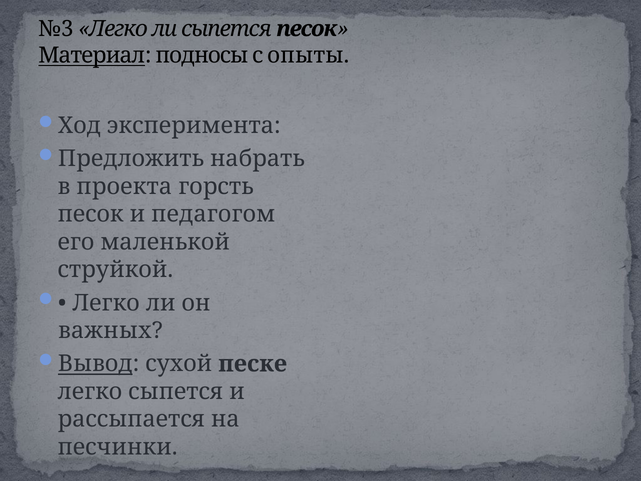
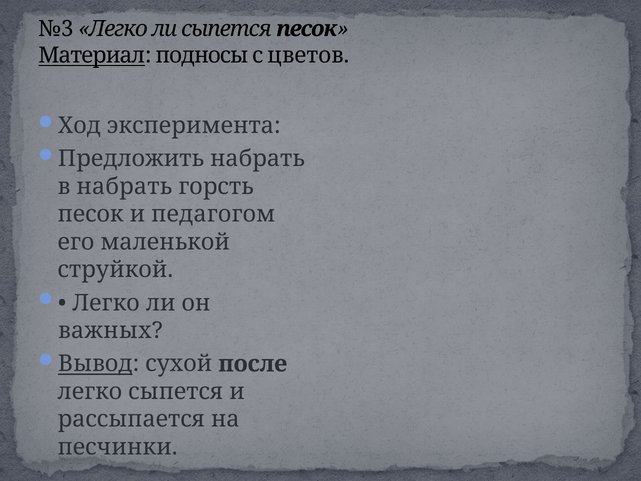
опыты: опыты -> цветов (308, 55)
в проекта: проекта -> набрать (124, 186)
песке: песке -> после (253, 364)
